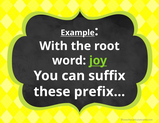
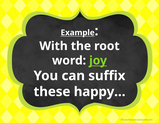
prefix…: prefix… -> happy… (100, 92)
